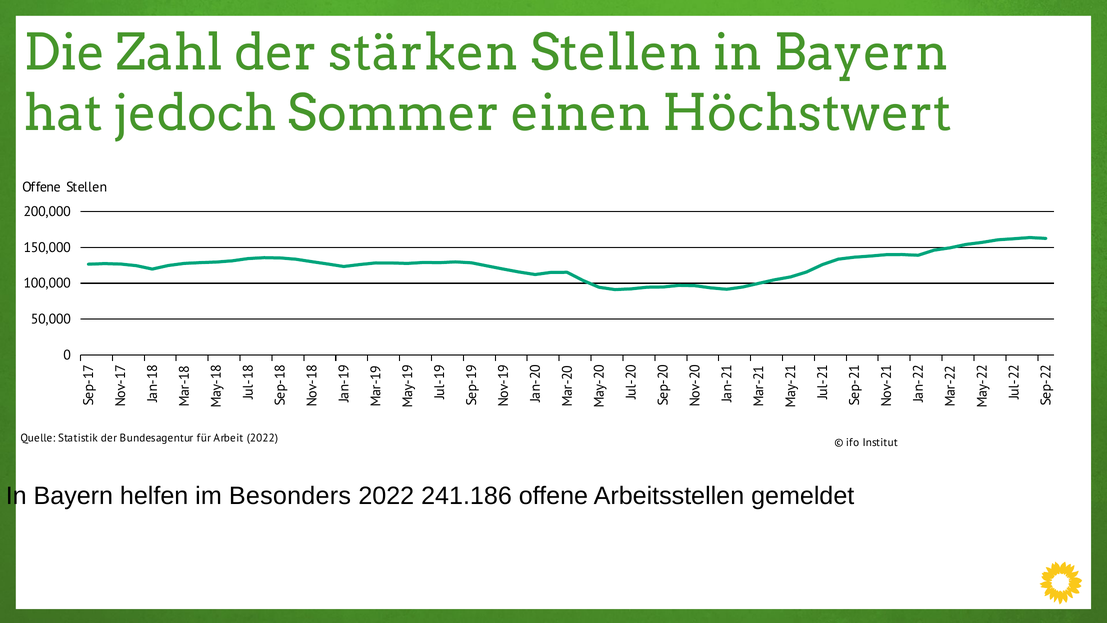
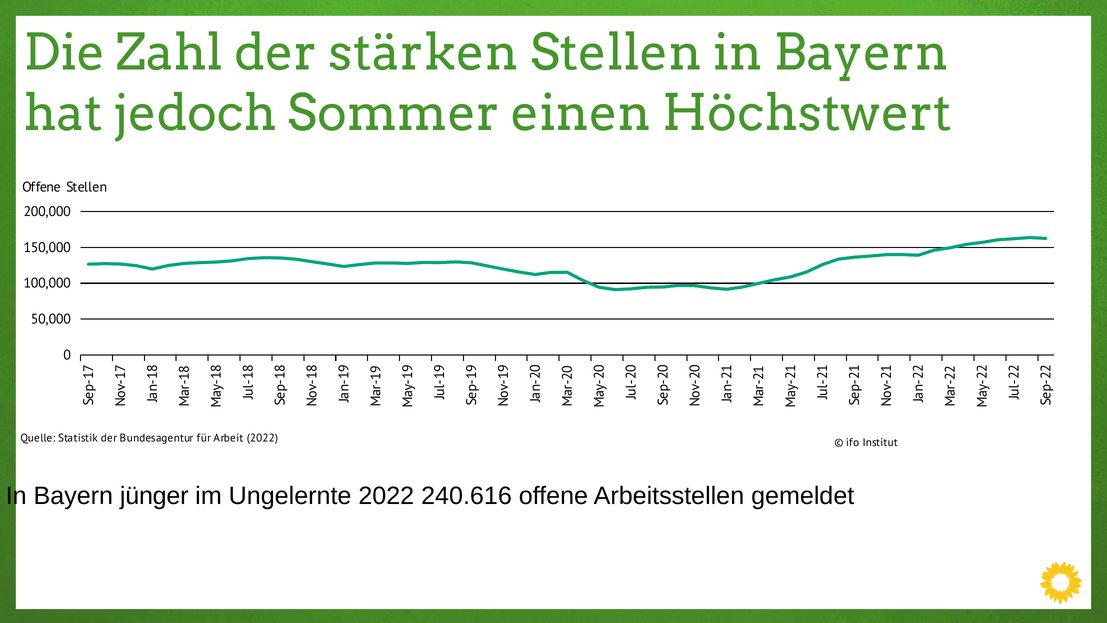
helfen: helfen -> jünger (154, 496)
Besonders: Besonders -> Ungelernte (290, 496)
241.186: 241.186 -> 240.616 (466, 496)
